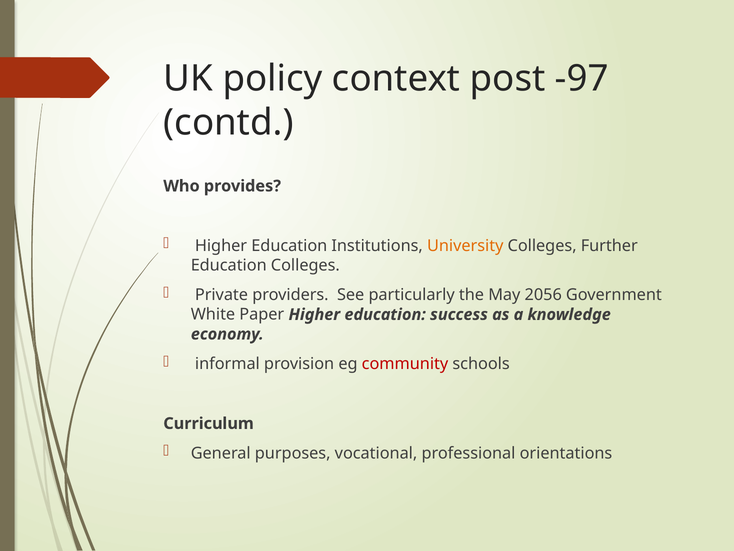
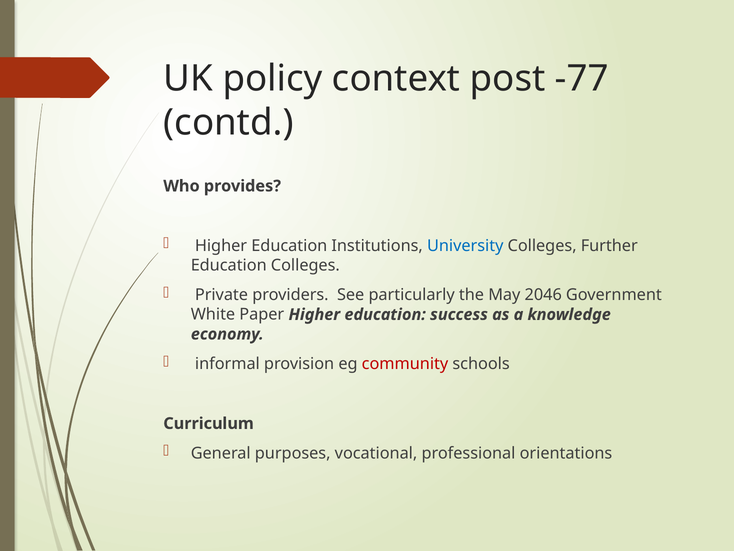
-97: -97 -> -77 (582, 78)
University colour: orange -> blue (465, 245)
2056: 2056 -> 2046 (543, 295)
